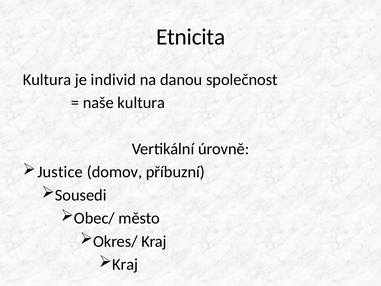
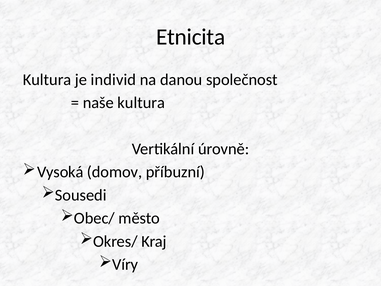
Justice: Justice -> Vysoká (60, 172)
Kraj: Kraj -> Víry (125, 264)
